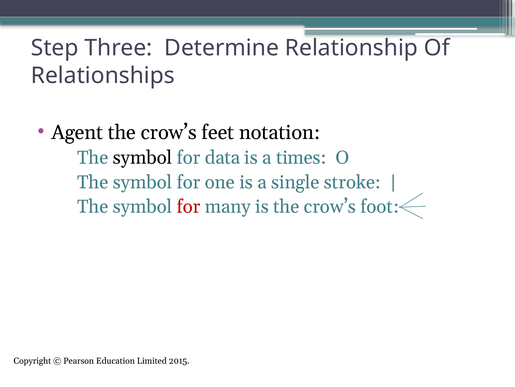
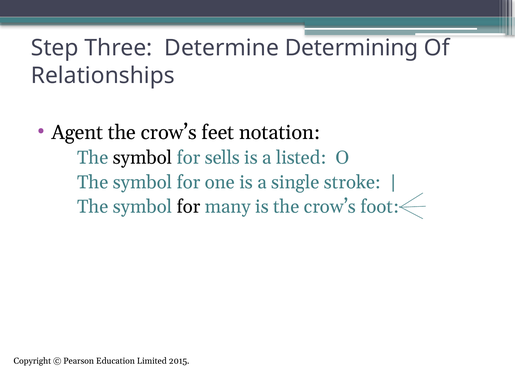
Relationship: Relationship -> Determining (352, 48)
data: data -> sells (222, 158)
times: times -> listed (301, 158)
for colour: red -> black (189, 206)
